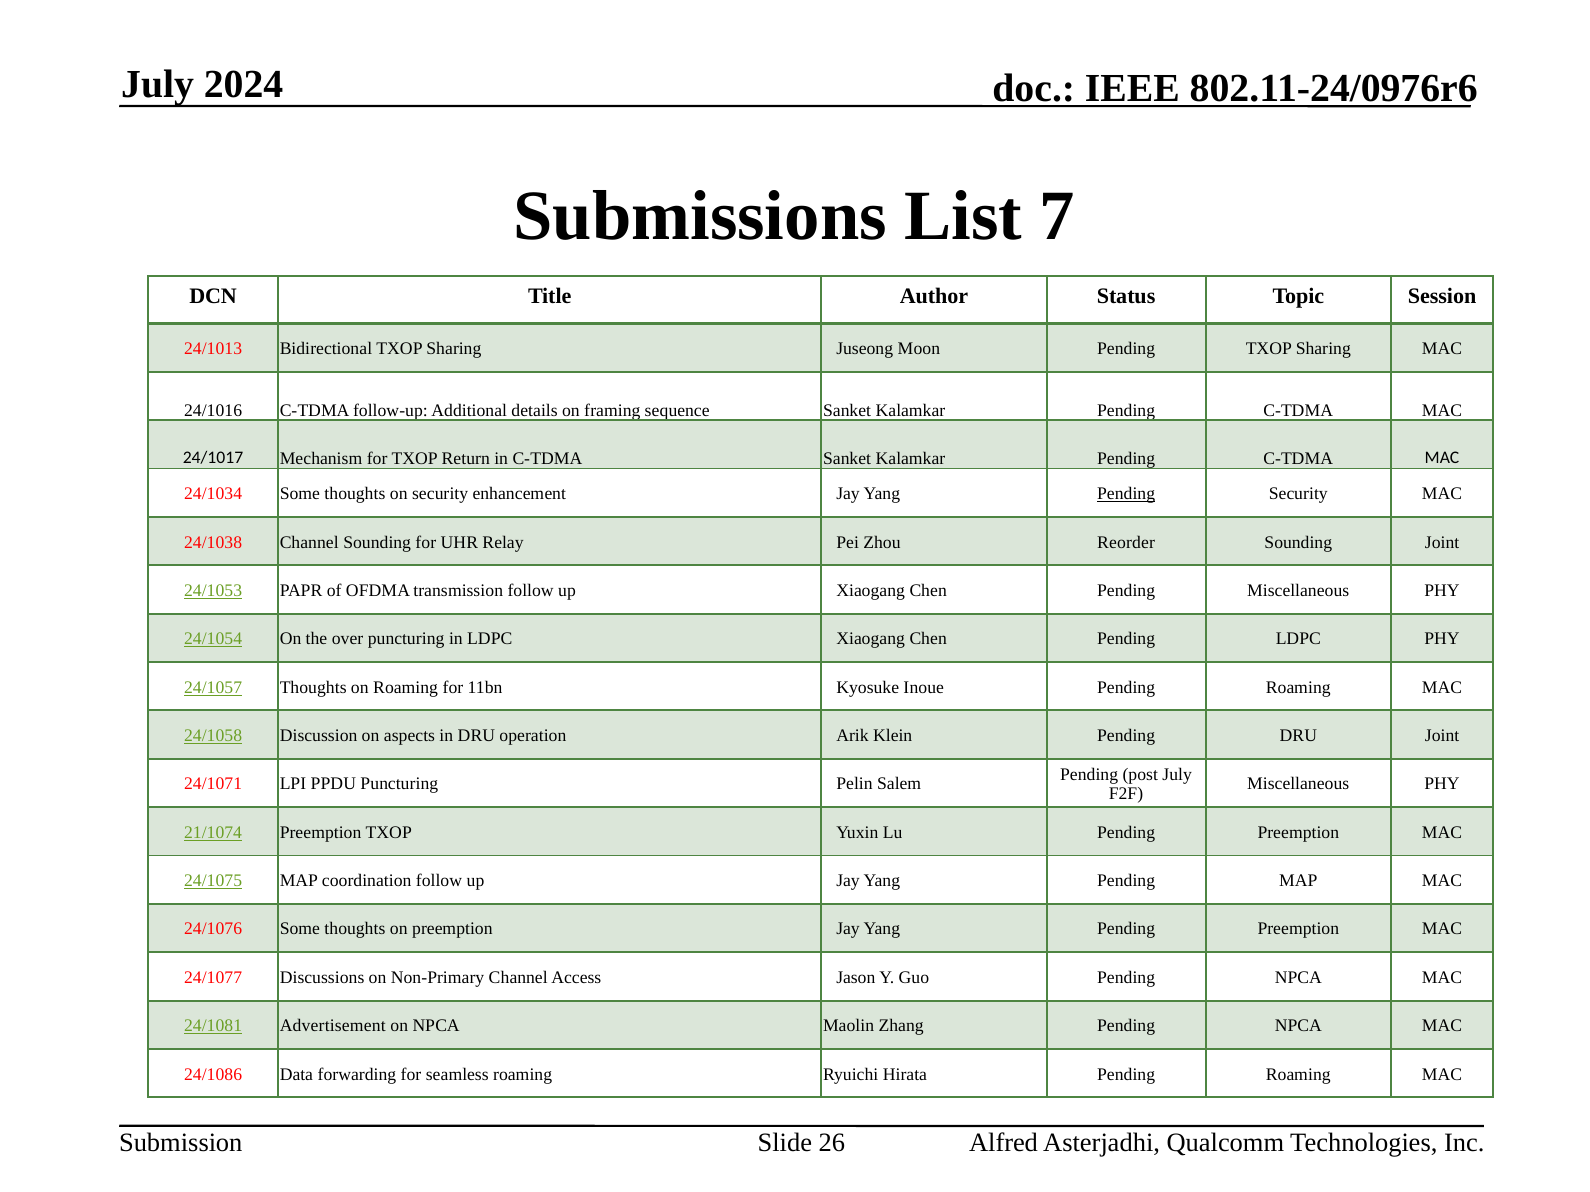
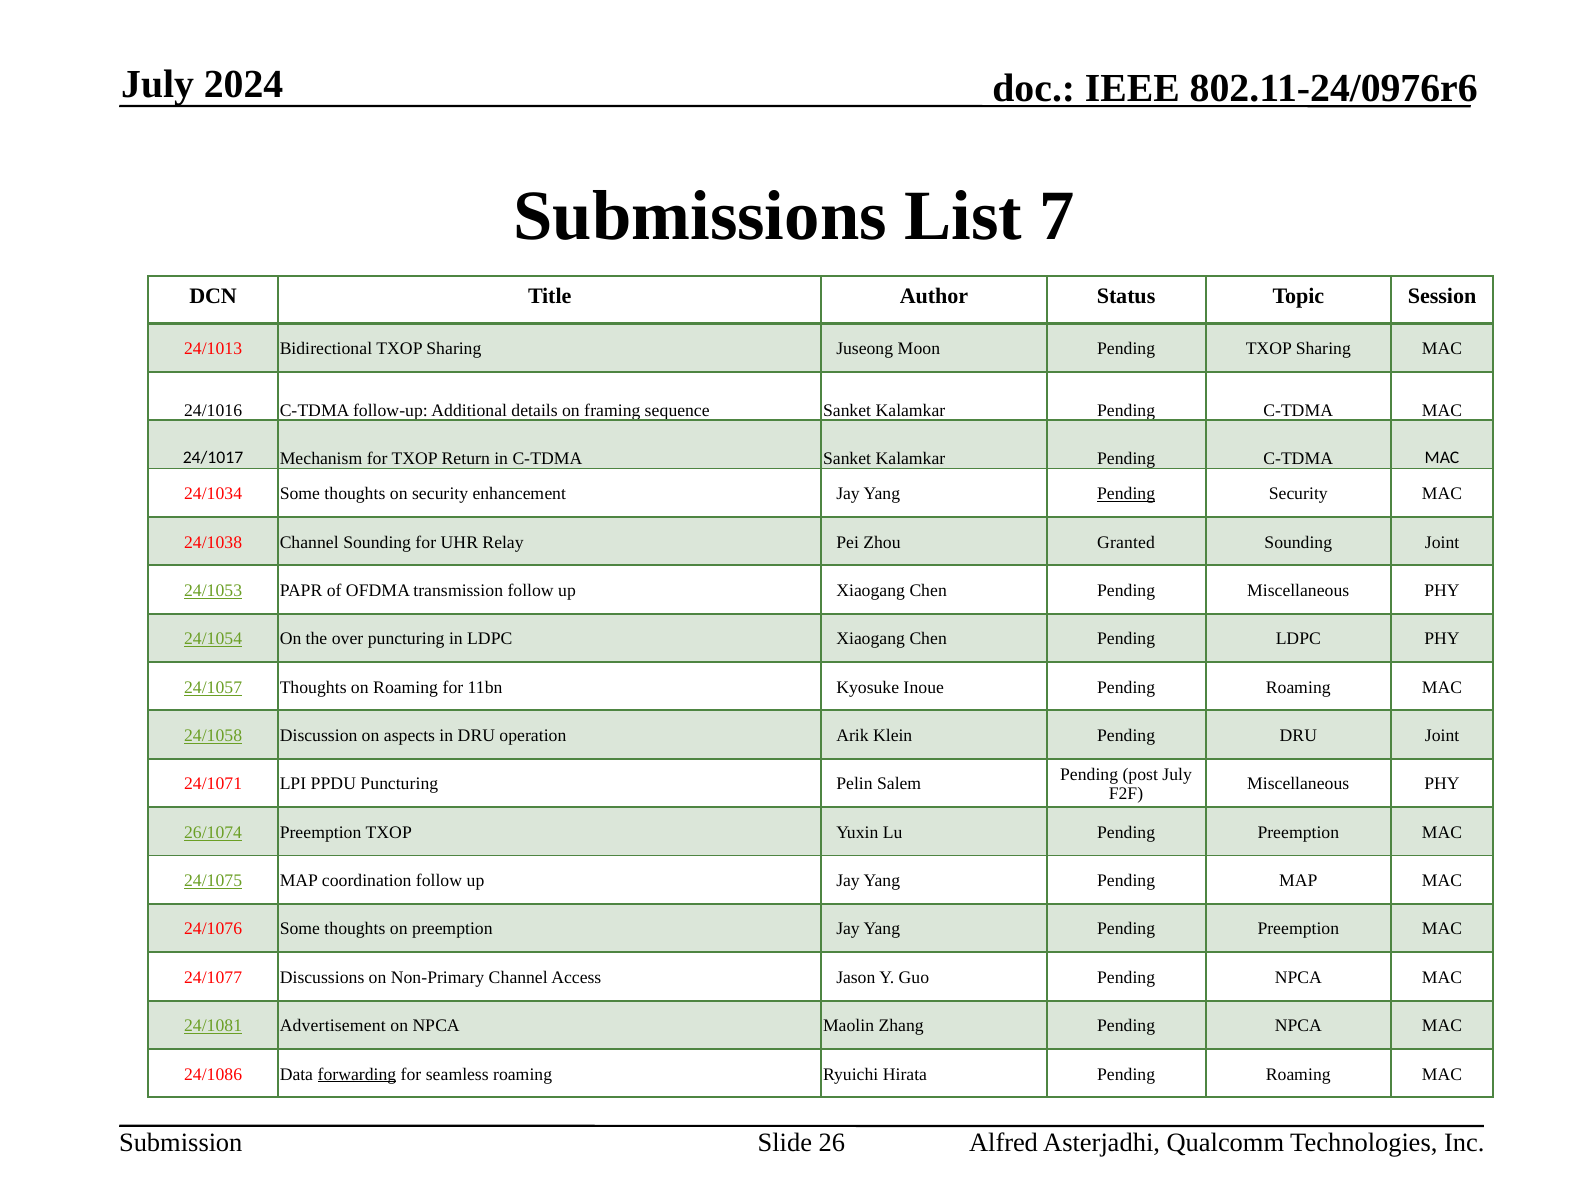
Reorder: Reorder -> Granted (1126, 542)
21/1074: 21/1074 -> 26/1074 (213, 833)
forwarding underline: none -> present (357, 1075)
